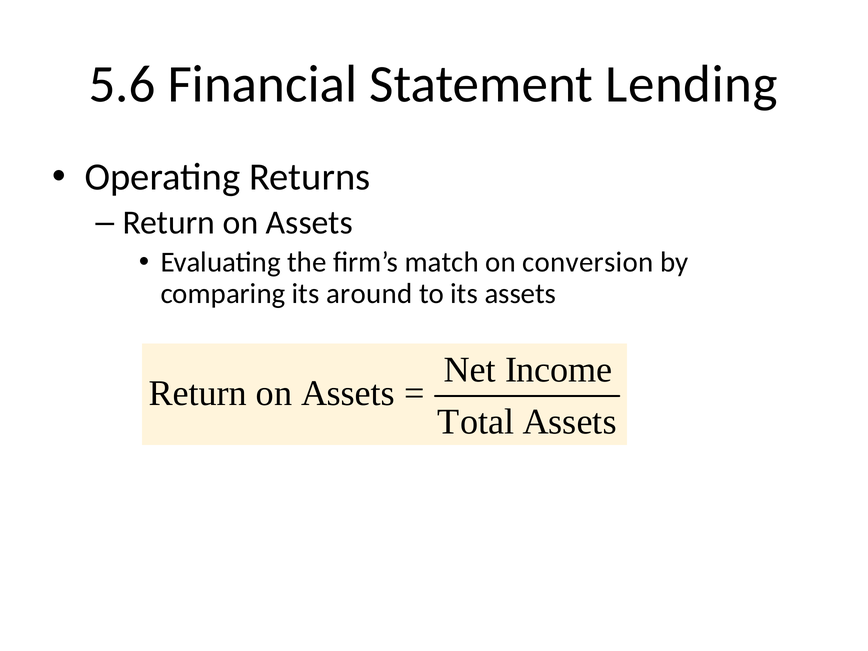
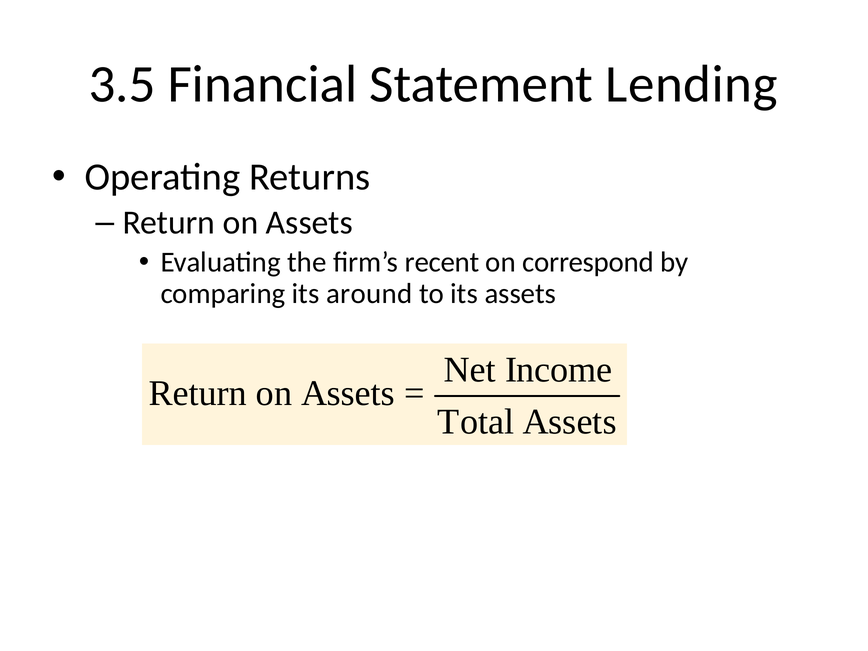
5.6: 5.6 -> 3.5 (122, 84)
match: match -> recent (442, 262)
conversion: conversion -> correspond (588, 262)
